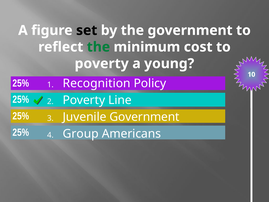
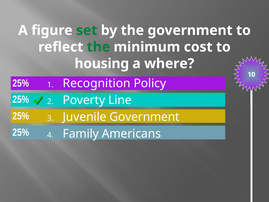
set colour: black -> green (87, 30)
poverty: poverty -> housing (102, 64)
young: young -> where (169, 64)
Group: Group -> Family (81, 134)
